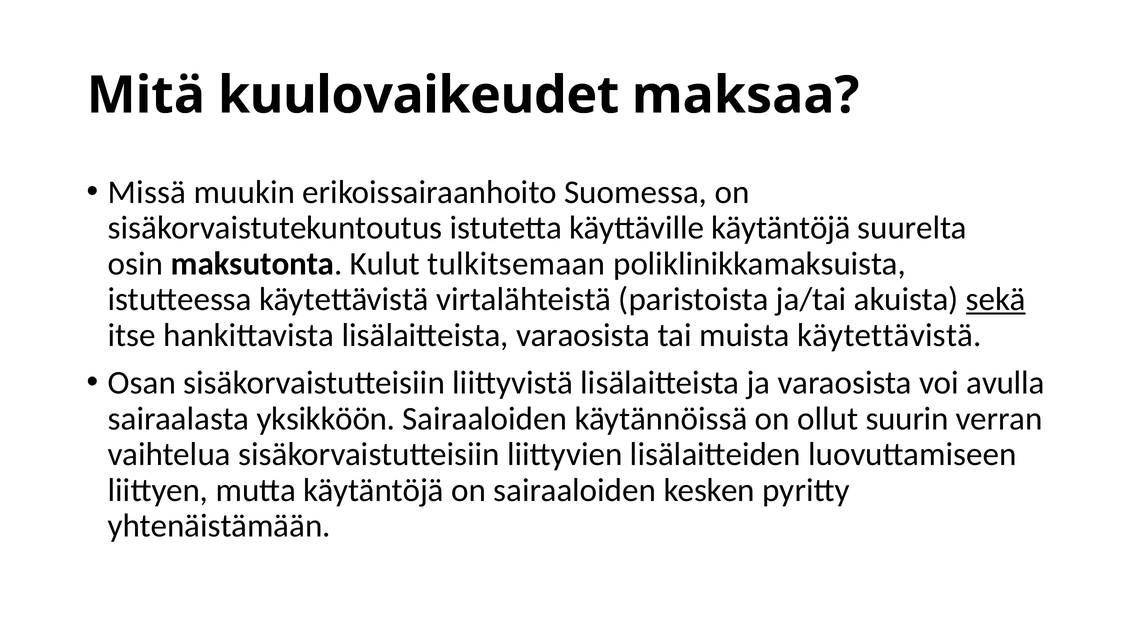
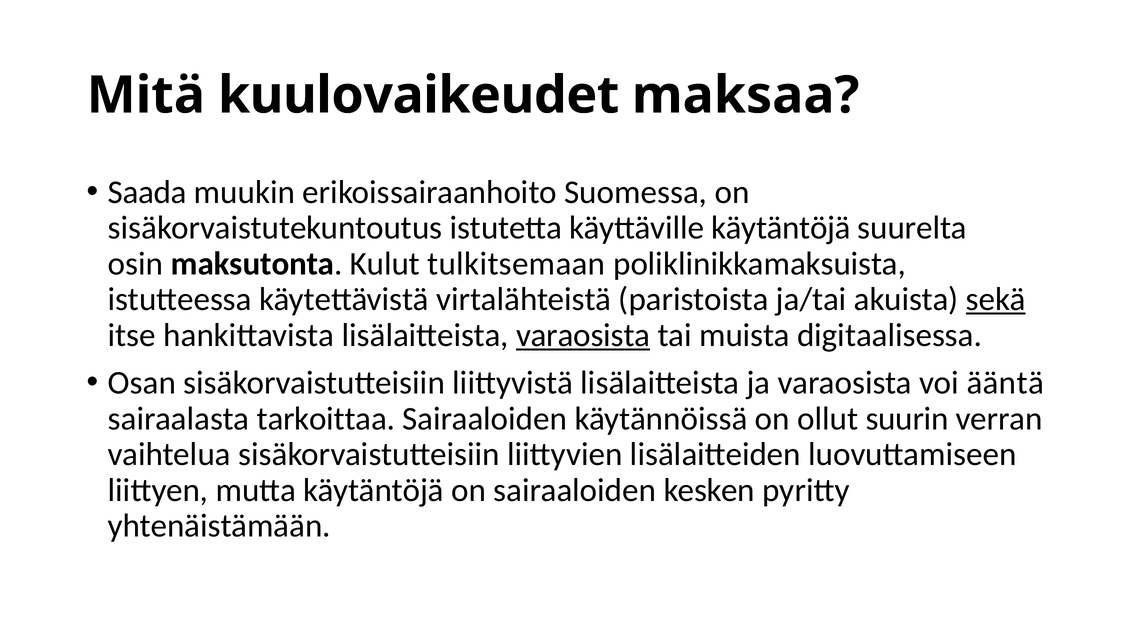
Missä: Missä -> Saada (147, 192)
varaosista underline: none -> present (583, 335)
muista käytettävistä: käytettävistä -> digitaalisessa (890, 335)
avulla: avulla -> ääntä (1005, 383)
yksikköön: yksikköön -> tarkoittaa (326, 419)
